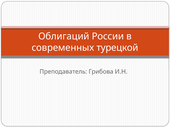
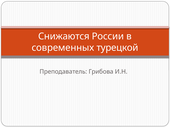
Облигаций: Облигаций -> Снижаются (64, 36)
